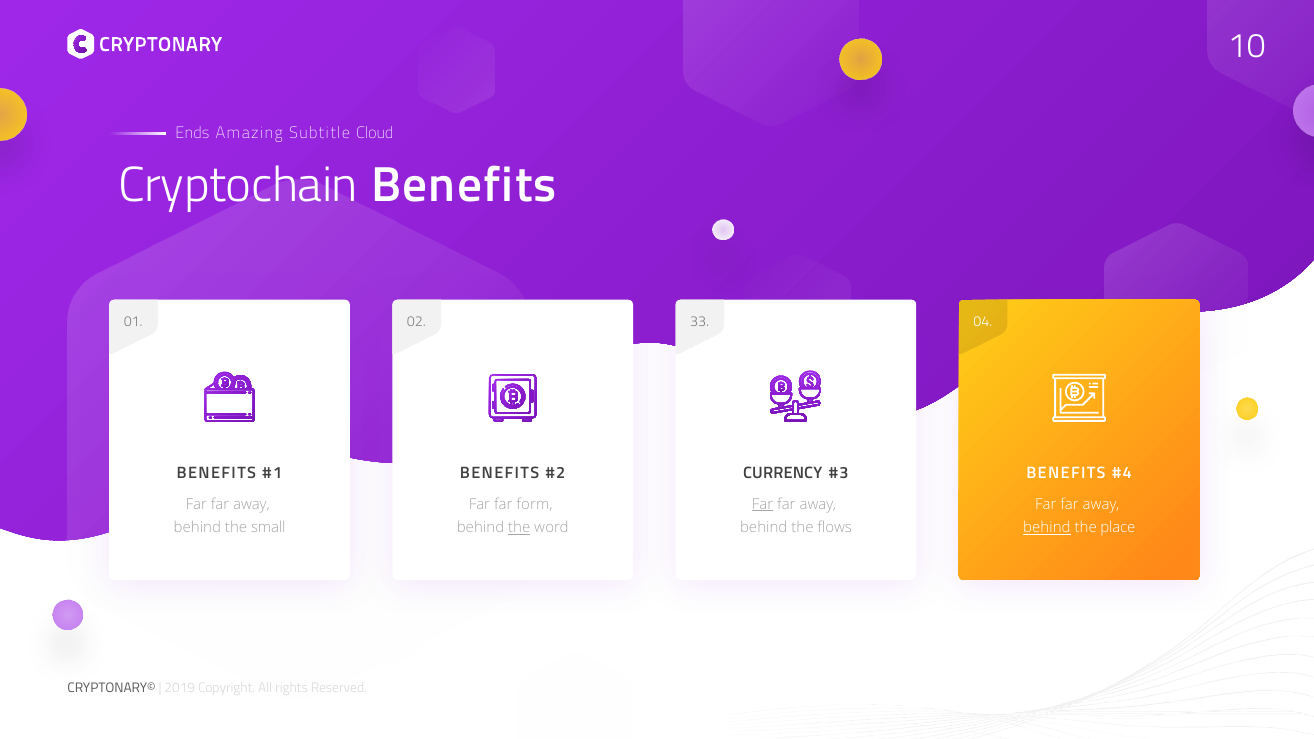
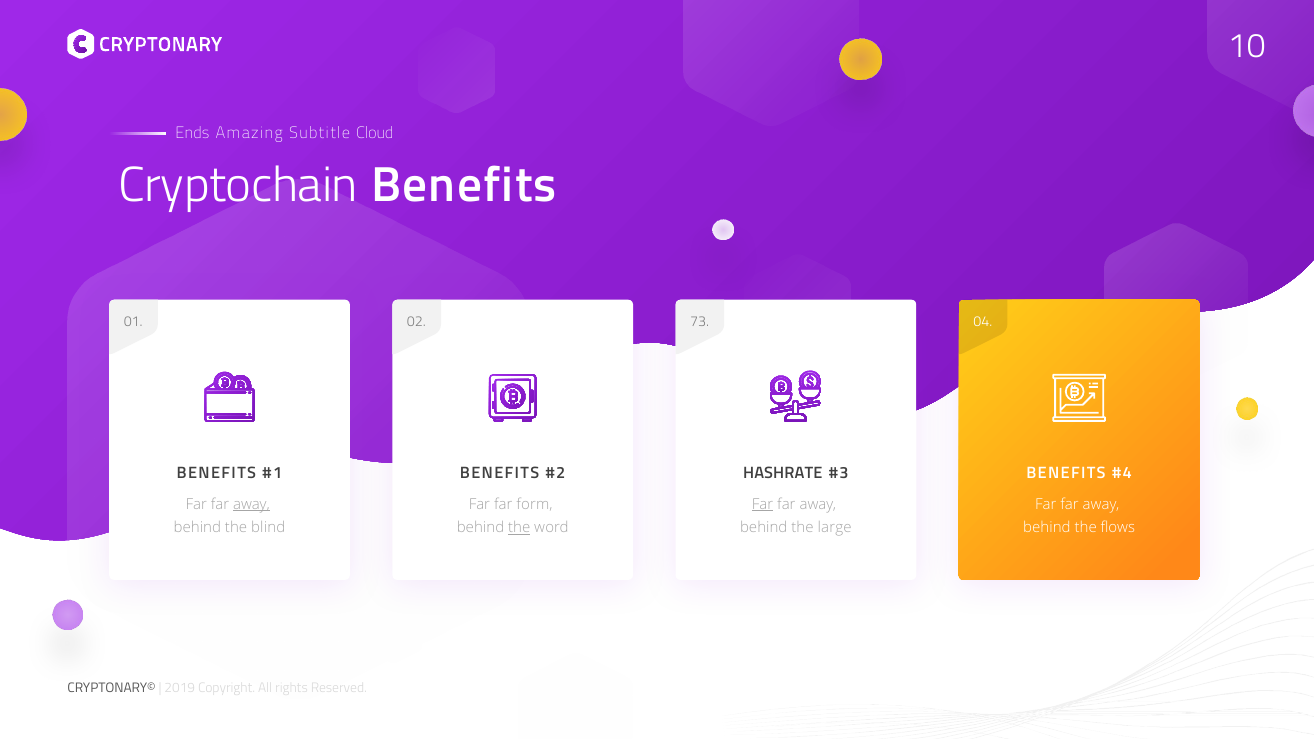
33: 33 -> 73 (700, 322)
CURRENCY: CURRENCY -> HASHRATE (783, 473)
away underline: none -> present (251, 504)
small: small -> blind (268, 528)
flows: flows -> large (835, 528)
behind underline: present -> none (1047, 528)
place: place -> flows (1118, 528)
